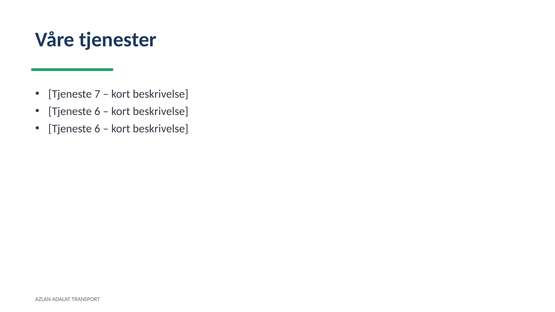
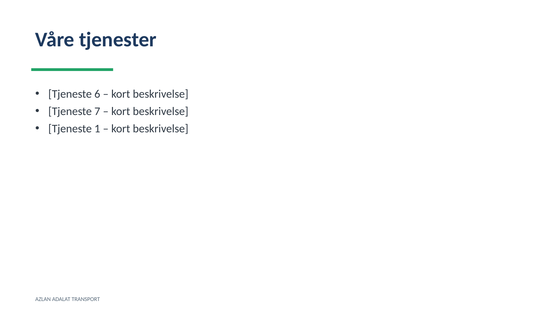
7: 7 -> 6 (97, 94)
6: 6 -> 7 (97, 111)
6: 6 -> 1 (97, 129)
